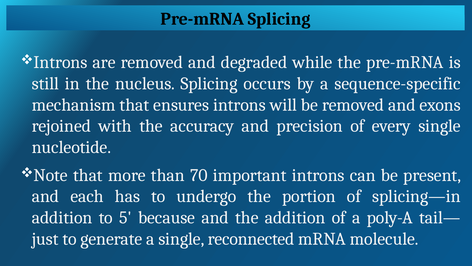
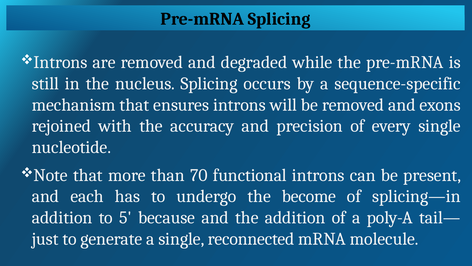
important: important -> functional (250, 175)
portion: portion -> become (309, 196)
